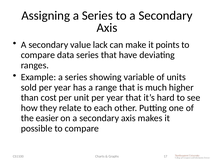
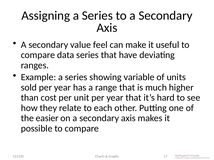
lack: lack -> feel (100, 45)
points: points -> useful (168, 45)
